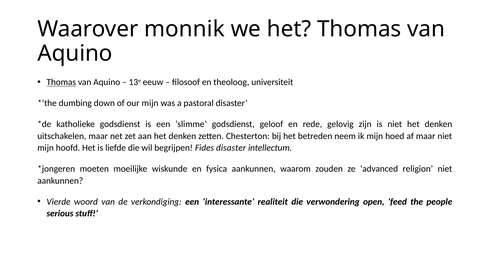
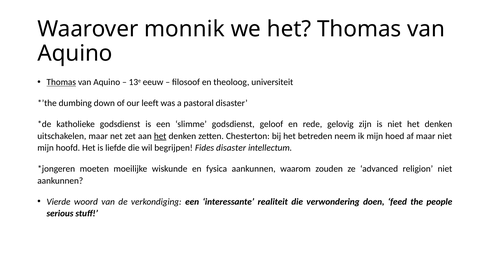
our mijn: mijn -> leeft (150, 103)
het underline: none -> present (160, 136)
open: open -> doen (374, 201)
